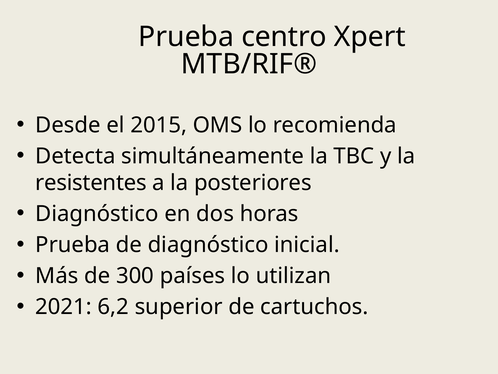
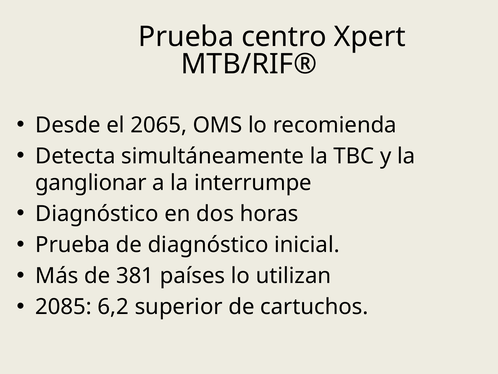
2015: 2015 -> 2065 (159, 125)
resistentes: resistentes -> ganglionar (91, 183)
posteriores: posteriores -> interrumpe (253, 183)
300: 300 -> 381 (135, 276)
2021: 2021 -> 2085 (64, 307)
